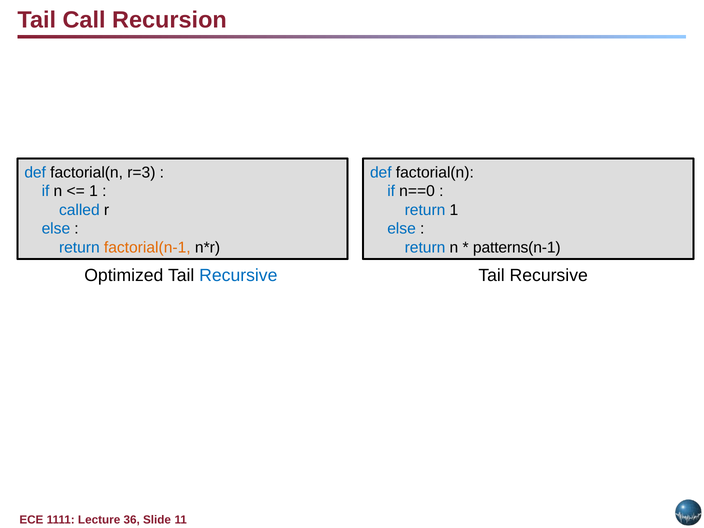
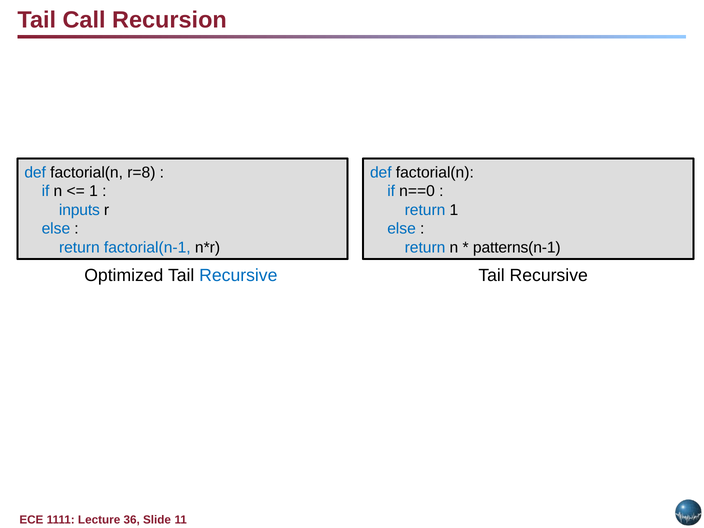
r=3: r=3 -> r=8 (141, 172)
called: called -> inputs (79, 210)
factorial(n-1 colour: orange -> blue (147, 248)
